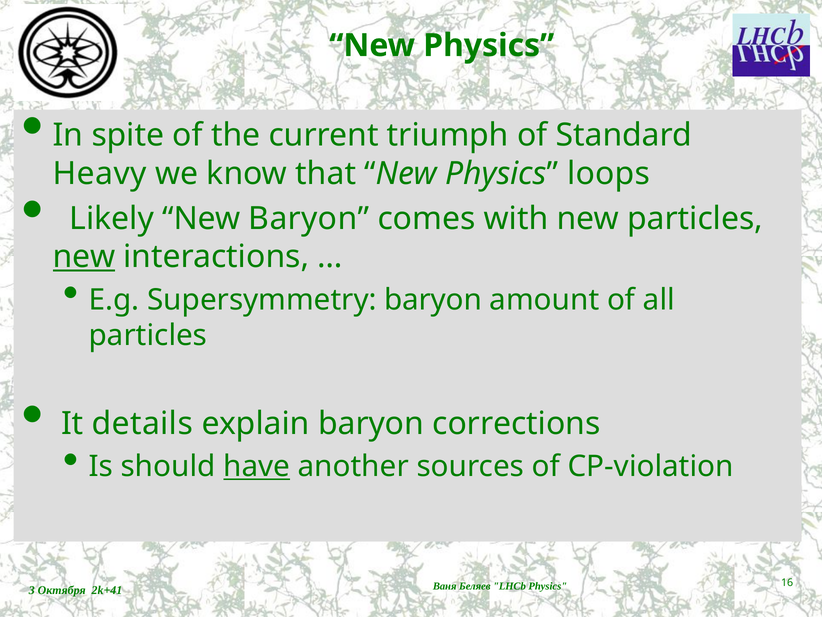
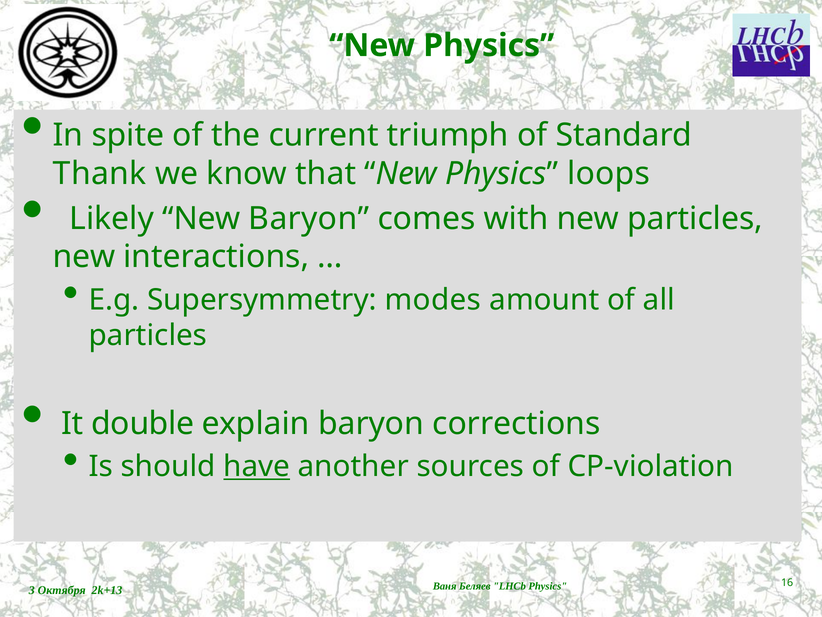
Heavy: Heavy -> Thank (100, 174)
new underline: present -> none (84, 257)
Supersymmetry baryon: baryon -> modes (433, 299)
details: details -> double (143, 423)
2k+41: 2k+41 -> 2k+13 (107, 590)
